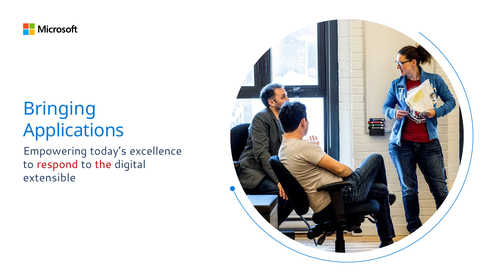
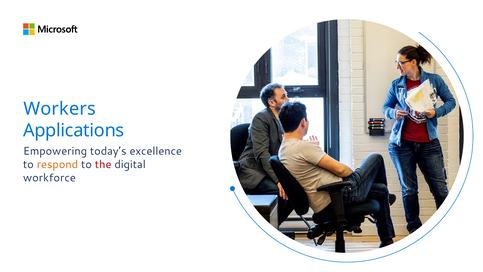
Bringing: Bringing -> Workers (60, 109)
respond colour: red -> orange (57, 164)
extensible: extensible -> workforce (49, 178)
